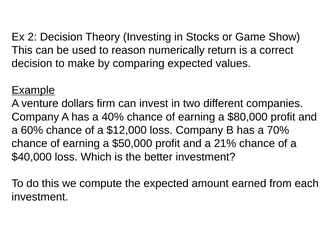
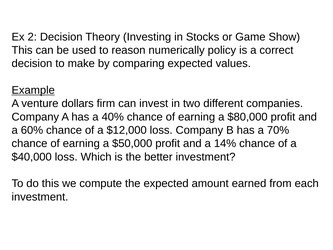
return: return -> policy (222, 50)
21%: 21% -> 14% (225, 143)
